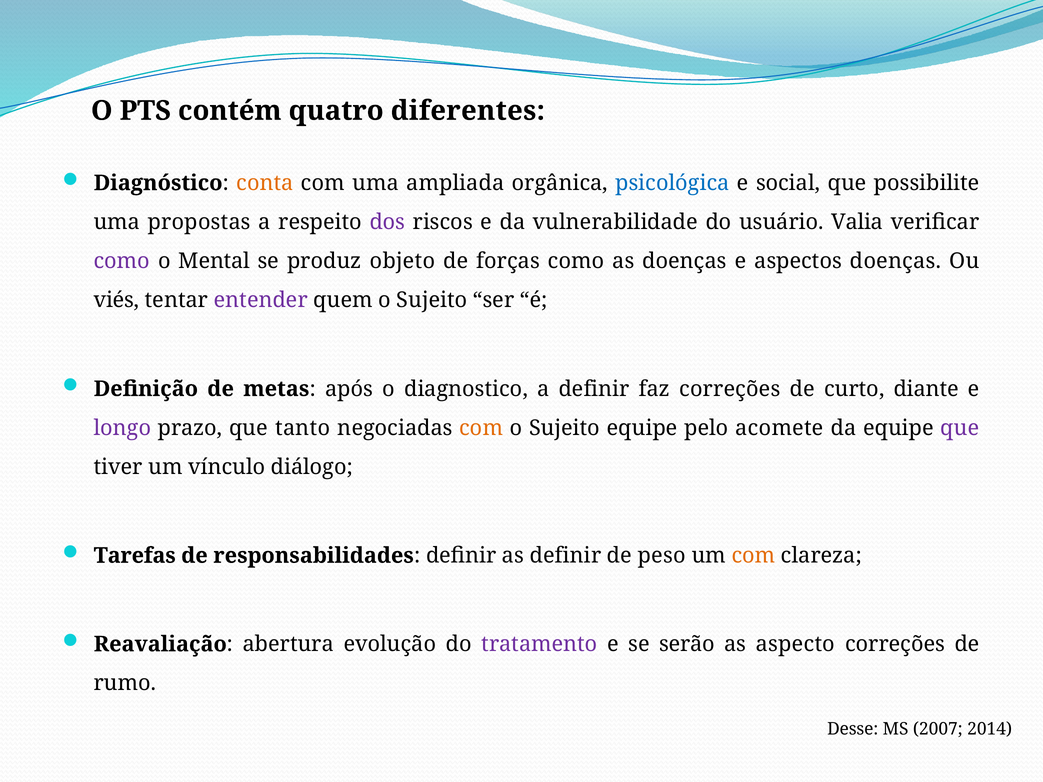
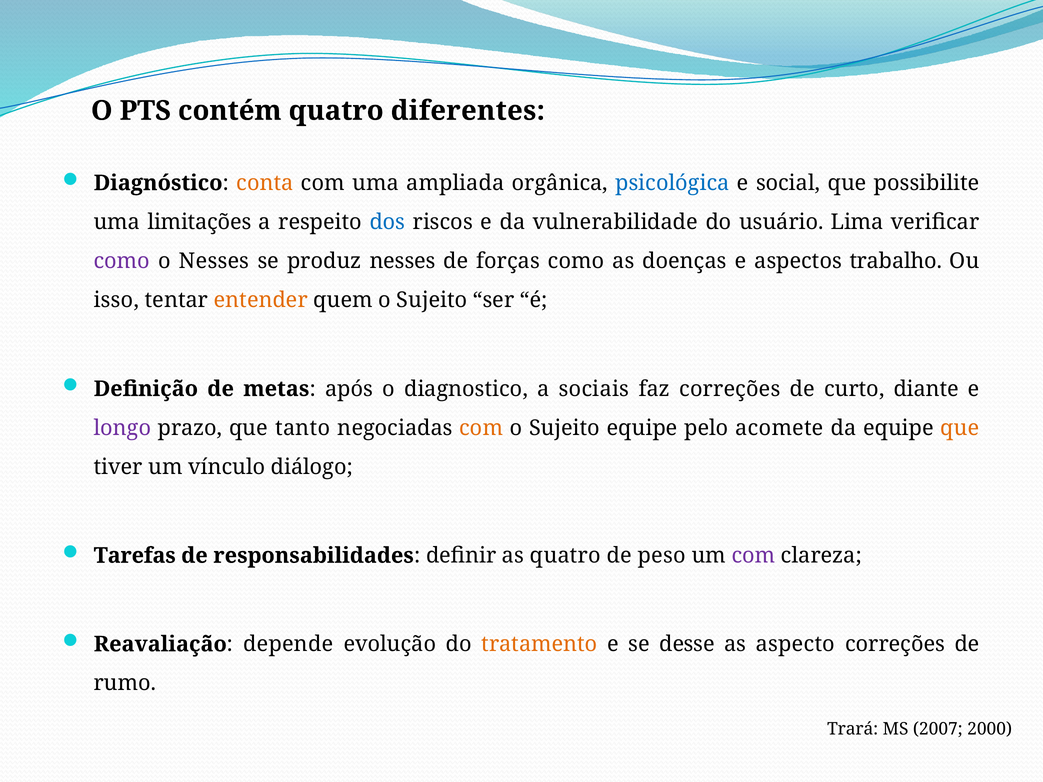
propostas: propostas -> limitações (199, 222)
dos colour: purple -> blue (387, 222)
Valia: Valia -> Lima (857, 222)
o Mental: Mental -> Nesses (214, 261)
produz objeto: objeto -> nesses (403, 261)
aspectos doenças: doenças -> trabalho (896, 261)
viés: viés -> isso (116, 300)
entender colour: purple -> orange (261, 300)
a definir: definir -> sociais (594, 389)
que colour: purple -> orange (960, 428)
as definir: definir -> quatro (565, 556)
com colour: orange -> purple (753, 556)
abertura: abertura -> depende (288, 644)
tratamento colour: purple -> orange (539, 644)
serão: serão -> desse (687, 644)
Desse: Desse -> Trará (853, 729)
2014: 2014 -> 2000 (990, 729)
